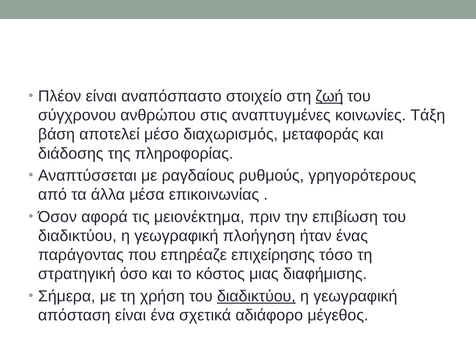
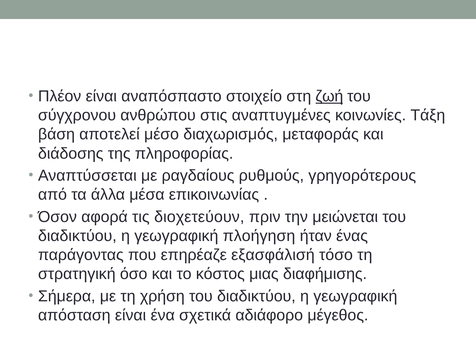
μειονέκτημα: μειονέκτημα -> διοχετεύουν (199, 217)
επιβίωση: επιβίωση -> μειώνεται (345, 217)
επιχείρησης: επιχείρησης -> εξασφάλισή (273, 255)
διαδικτύου underline: present -> none (256, 296)
